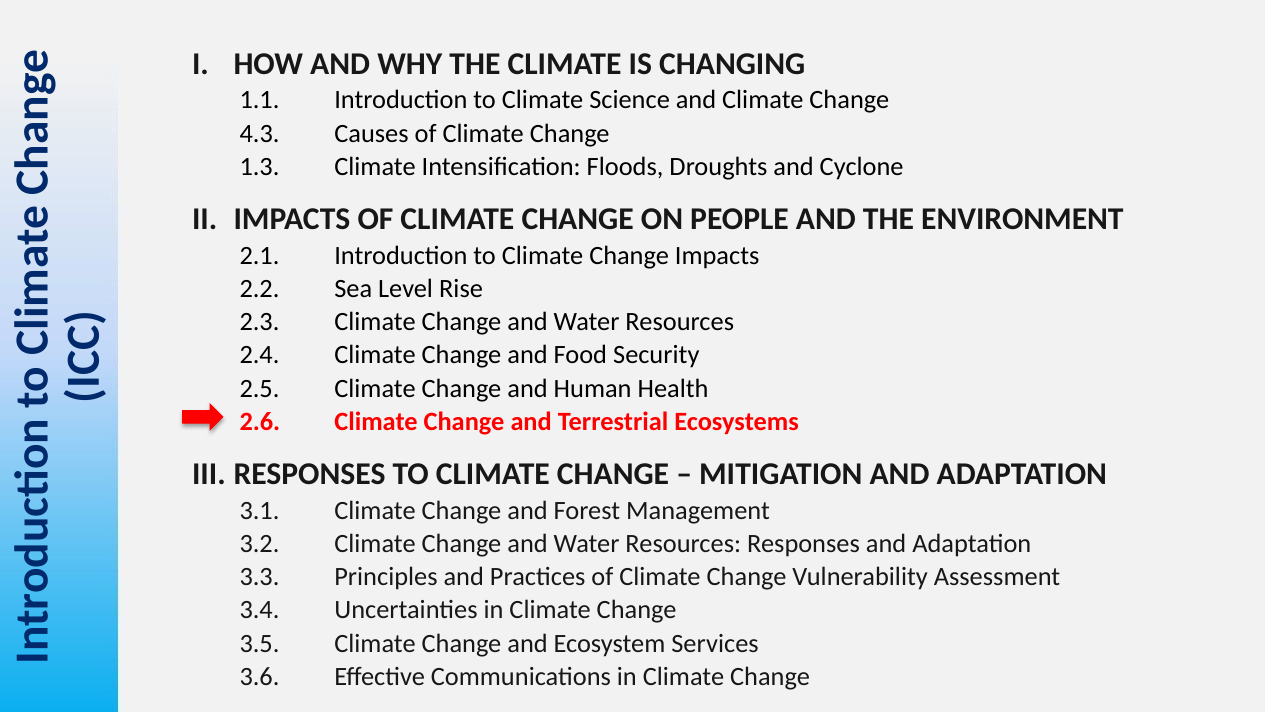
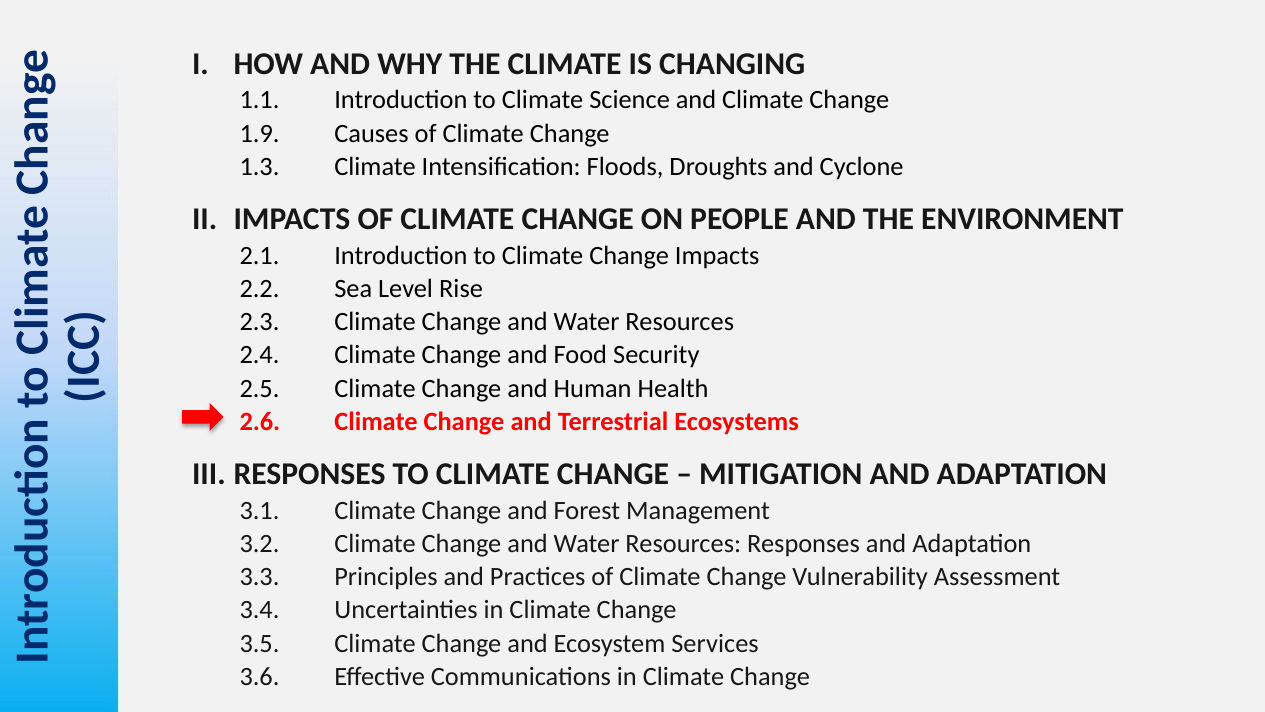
4.3: 4.3 -> 1.9 (259, 133)
